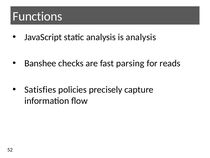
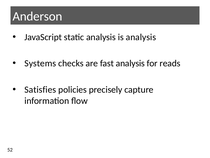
Functions: Functions -> Anderson (37, 16)
Banshee: Banshee -> Systems (40, 63)
fast parsing: parsing -> analysis (130, 63)
